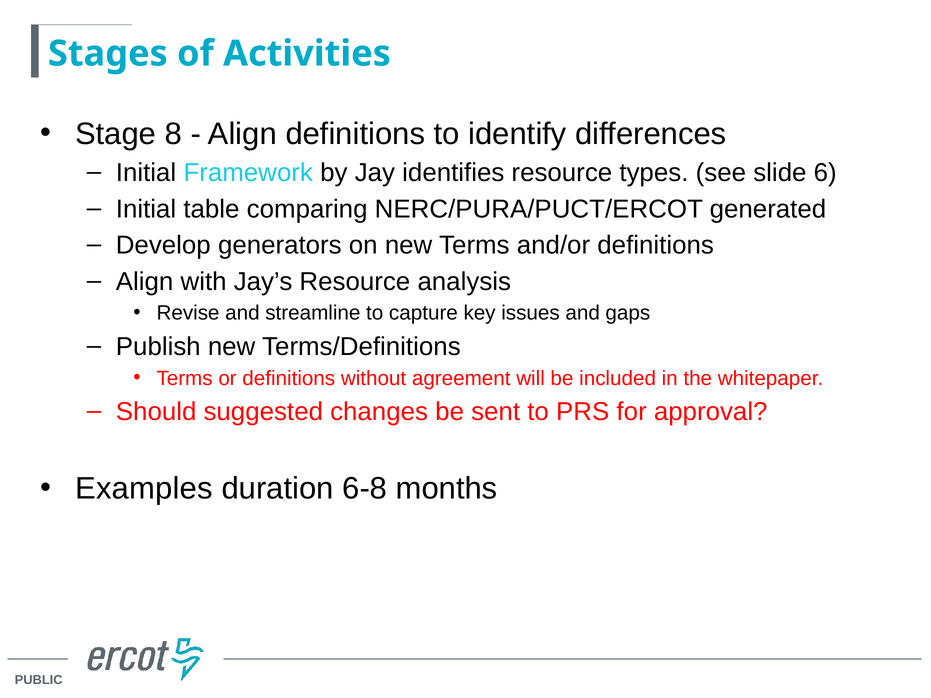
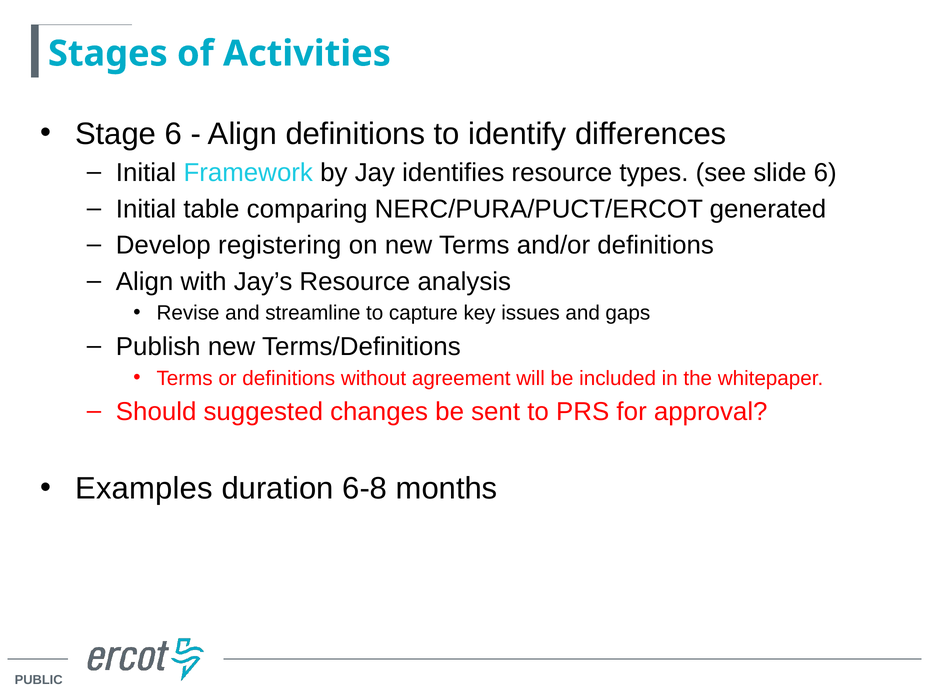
Stage 8: 8 -> 6 (173, 134)
generators: generators -> registering (280, 245)
